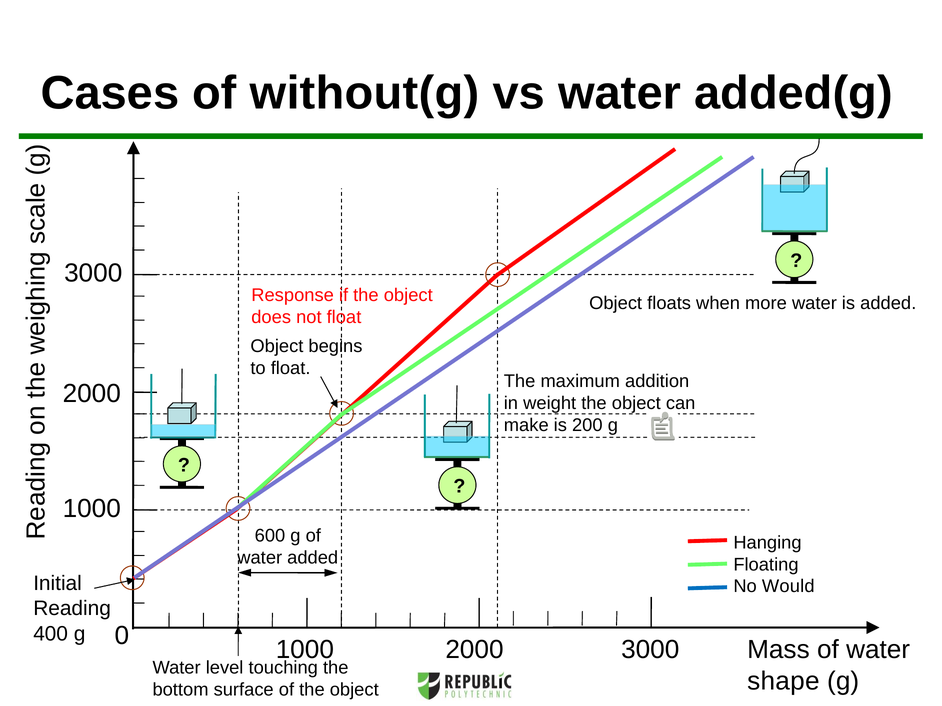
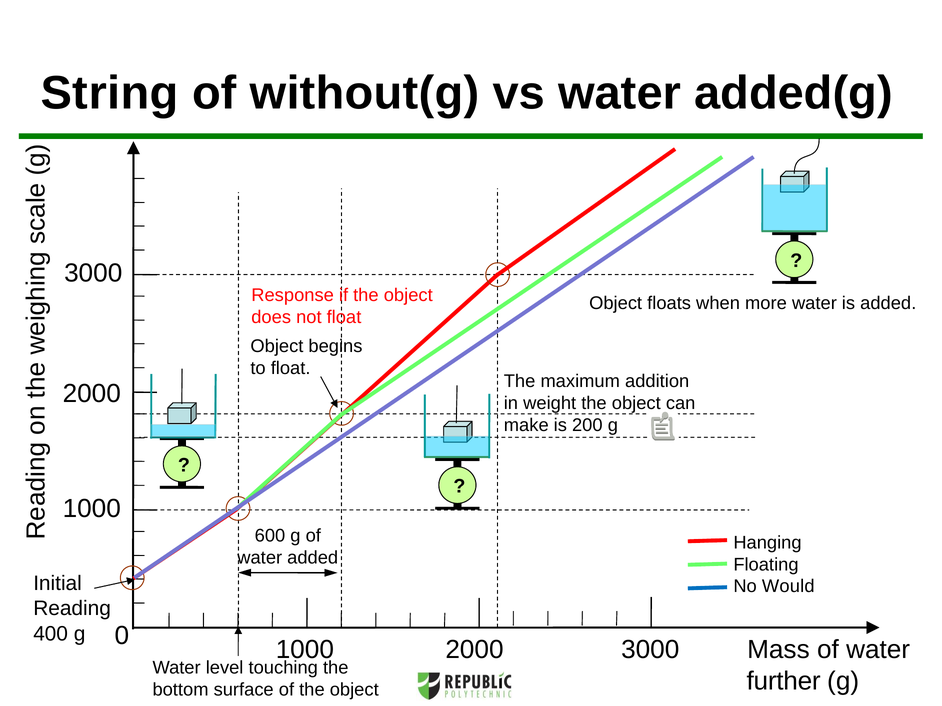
Cases: Cases -> String (110, 94)
shape: shape -> further (784, 682)
